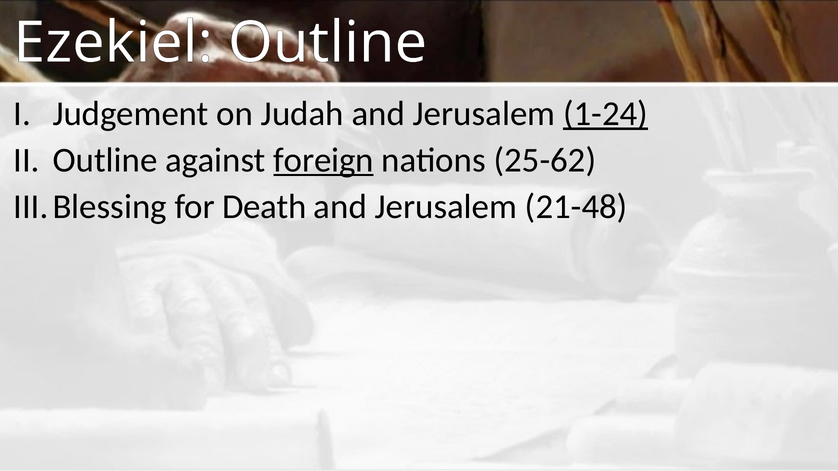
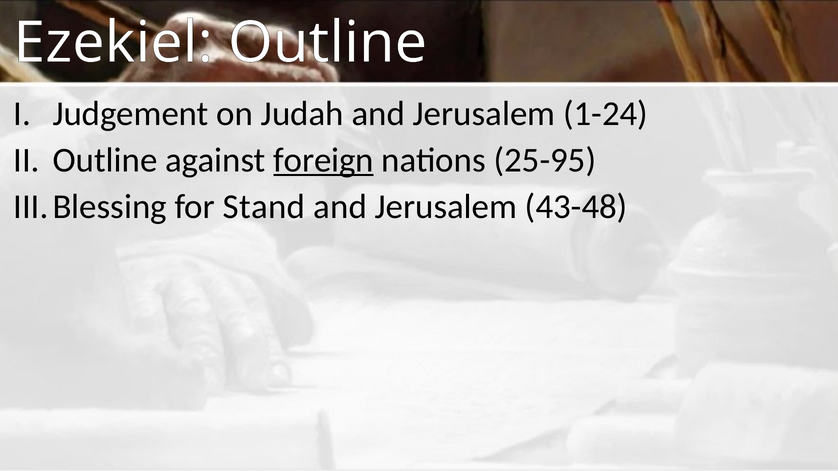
1-24 underline: present -> none (606, 114)
25-62: 25-62 -> 25-95 (545, 160)
Death: Death -> Stand (264, 207)
21-48: 21-48 -> 43-48 (576, 207)
